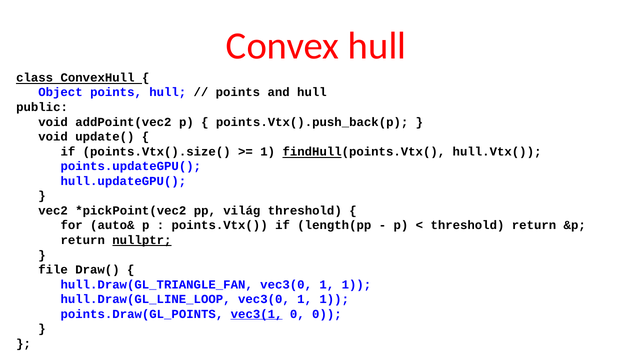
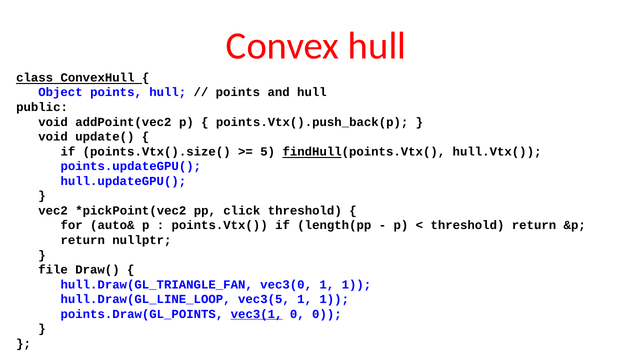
1: 1 -> 5 (268, 152)
világ: világ -> click (242, 211)
nullptr underline: present -> none (142, 240)
hull.Draw(GL_LINE_LOOP vec3(0: vec3(0 -> vec3(5 (264, 299)
